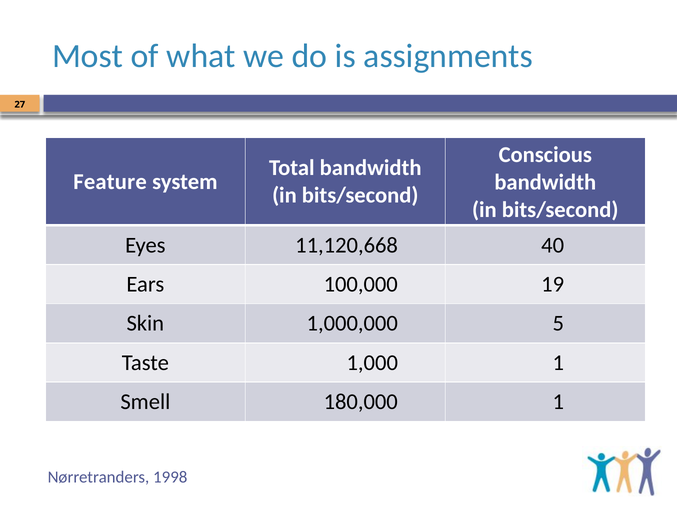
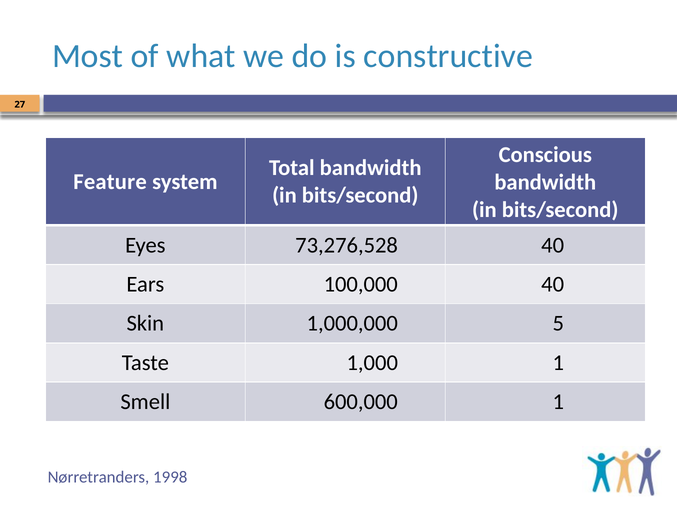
assignments: assignments -> constructive (448, 56)
11,120,668: 11,120,668 -> 73,276,528 (347, 245)
100,000 19: 19 -> 40 (553, 284)
180,000: 180,000 -> 600,000 (361, 402)
